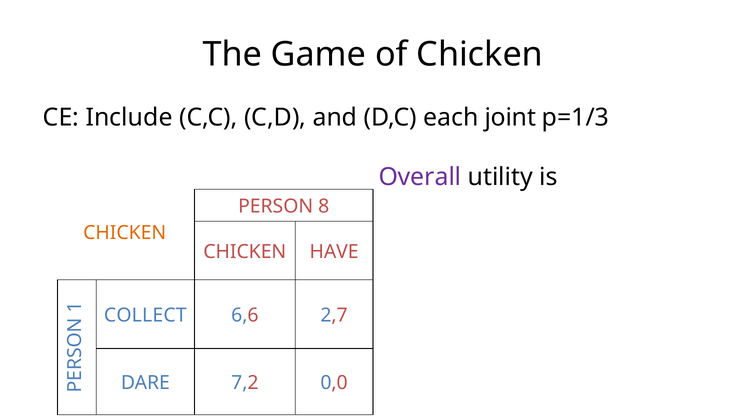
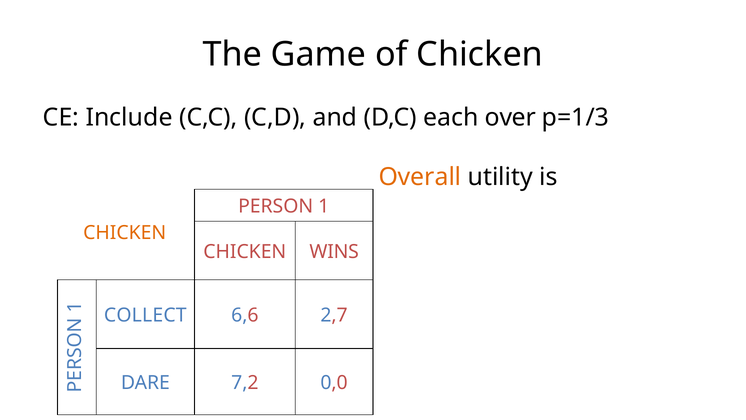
joint: joint -> over (510, 117)
Overall colour: purple -> orange (420, 177)
PERSON 8: 8 -> 1 (324, 206)
HAVE: HAVE -> WINS (334, 251)
